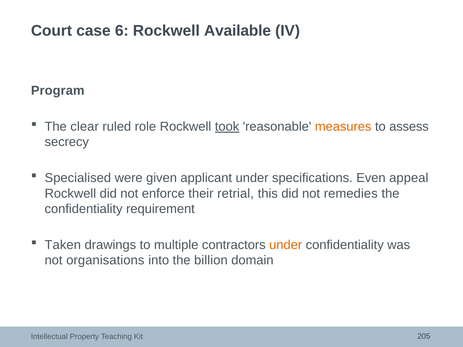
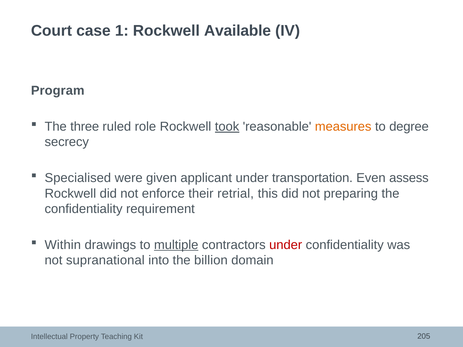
6: 6 -> 1 (122, 31)
clear: clear -> three (85, 127)
assess: assess -> degree (409, 127)
specifications: specifications -> transportation (312, 178)
appeal: appeal -> assess (409, 178)
remedies: remedies -> preparing (351, 194)
Taken: Taken -> Within (63, 245)
multiple underline: none -> present (176, 245)
under colour: orange -> red (286, 245)
organisations: organisations -> supranational (105, 261)
